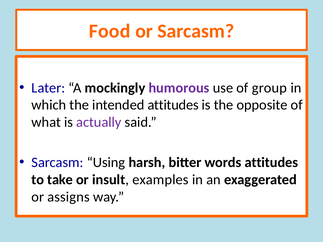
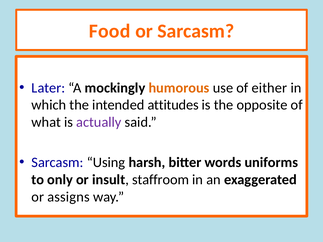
humorous colour: purple -> orange (179, 88)
group: group -> either (269, 88)
words attitudes: attitudes -> uniforms (271, 163)
take: take -> only (60, 180)
examples: examples -> staffroom (161, 180)
